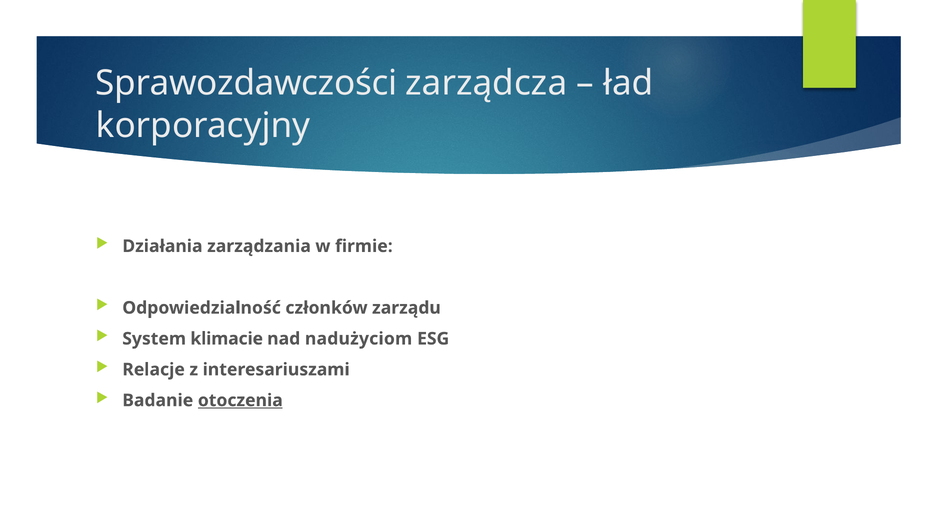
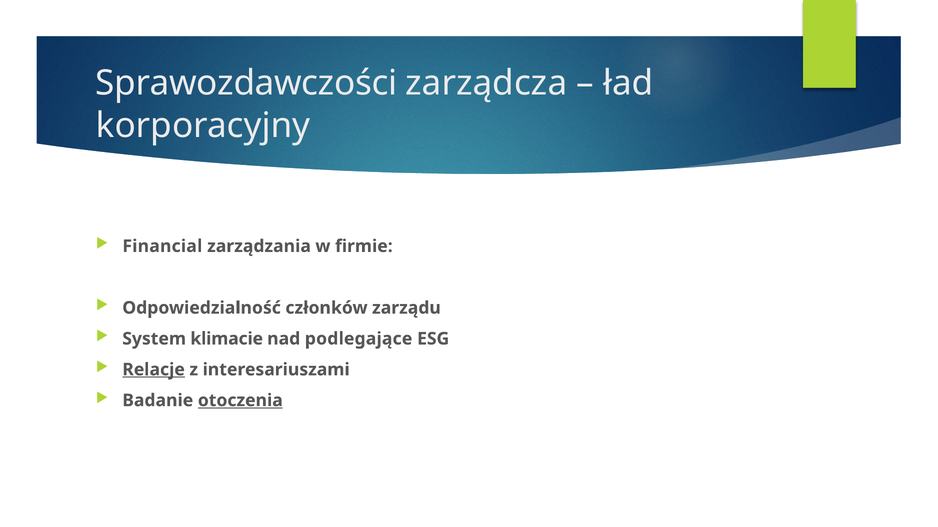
Działania: Działania -> Financial (162, 246)
nadużyciom: nadużyciom -> podlegające (359, 339)
Relacje underline: none -> present (154, 370)
